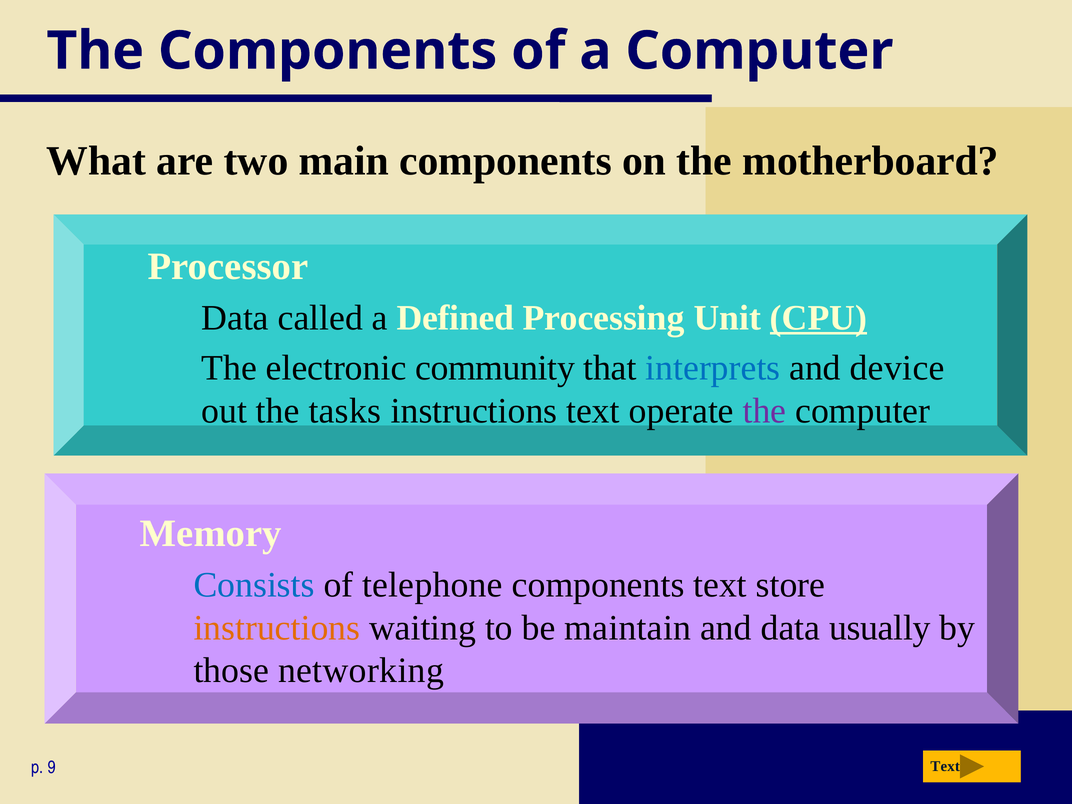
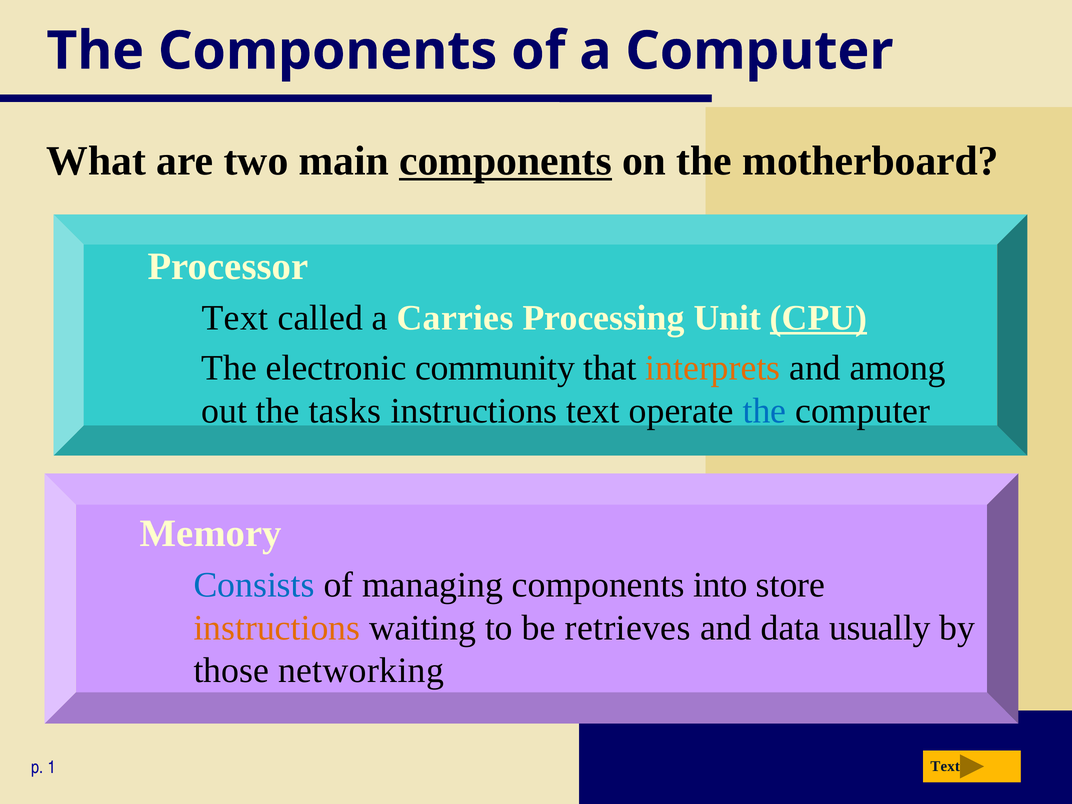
components underline: none -> present (506, 161)
Data: Data -> Text (235, 318)
Defined: Defined -> Carries (455, 318)
interprets colour: blue -> orange (713, 368)
device: device -> among (898, 368)
the colour: purple -> blue (764, 411)
telephone: telephone -> managing (433, 585)
components text: text -> into (720, 585)
maintain: maintain -> retrieves (628, 628)
9: 9 -> 1 (52, 768)
